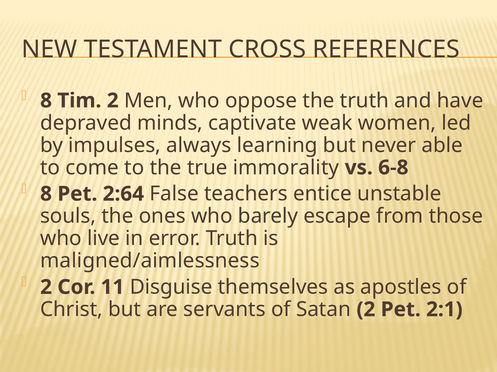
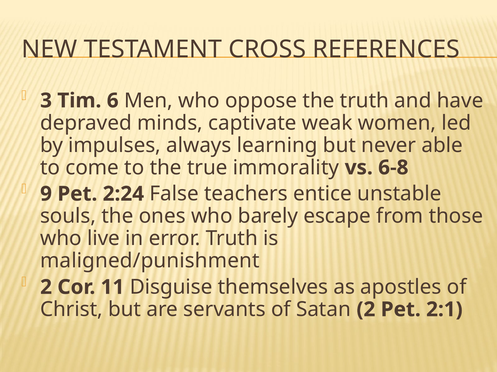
8: 8 -> 3 (46, 101)
Tim 2: 2 -> 6 (113, 101)
8: 8 -> 9 (46, 194)
2:64: 2:64 -> 2:24 (123, 194)
maligned/aimlessness: maligned/aimlessness -> maligned/punishment (150, 261)
